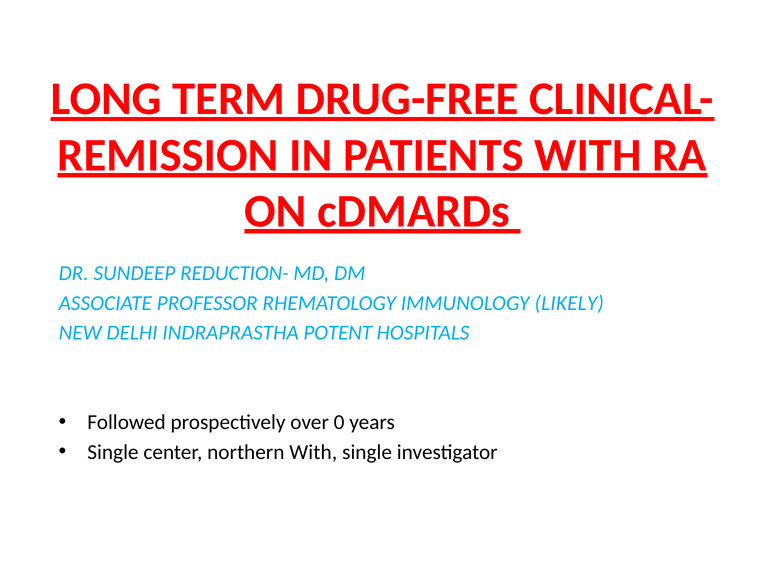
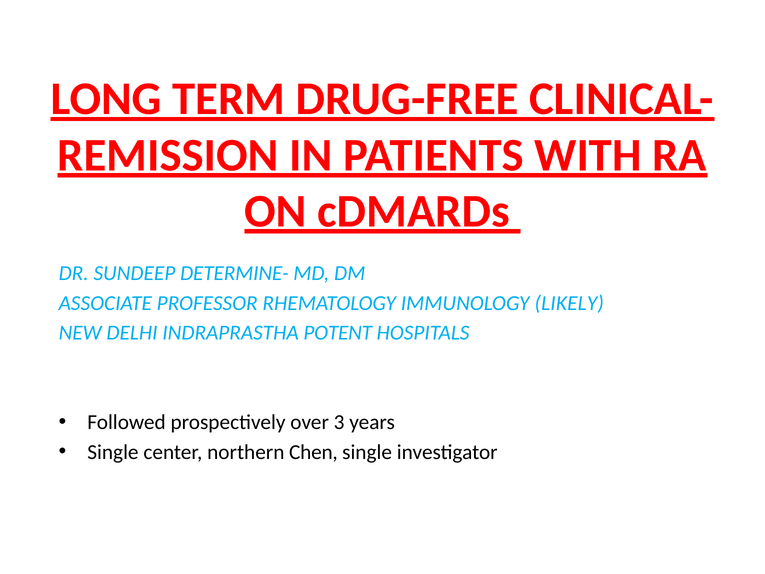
REDUCTION-: REDUCTION- -> DETERMINE- (234, 273)
0: 0 -> 3 (339, 422)
northern With: With -> Chen (313, 452)
